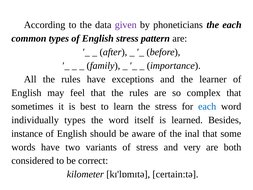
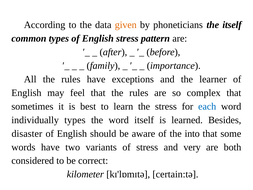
given colour: purple -> orange (126, 25)
the each: each -> itself (232, 25)
instance: instance -> disaster (27, 133)
inal: inal -> into (192, 133)
